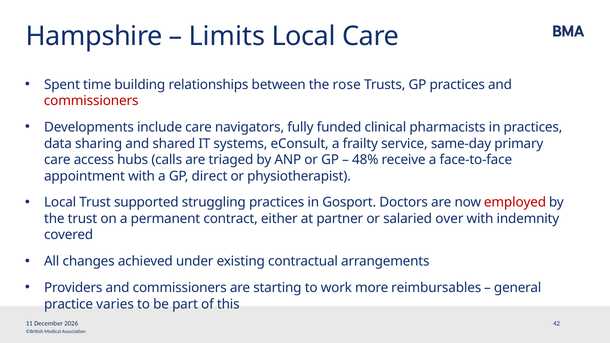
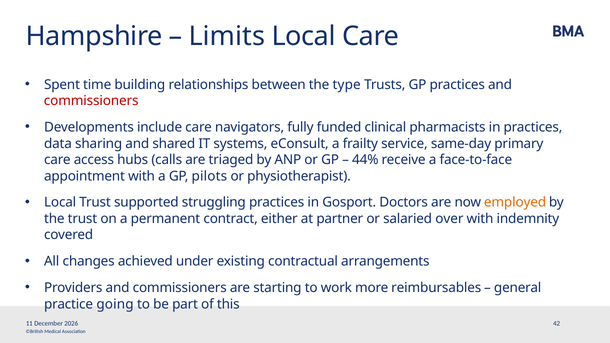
rose: rose -> type (347, 85)
48%: 48% -> 44% (365, 160)
direct: direct -> pilots (209, 176)
employed colour: red -> orange (515, 203)
varies: varies -> going (115, 304)
